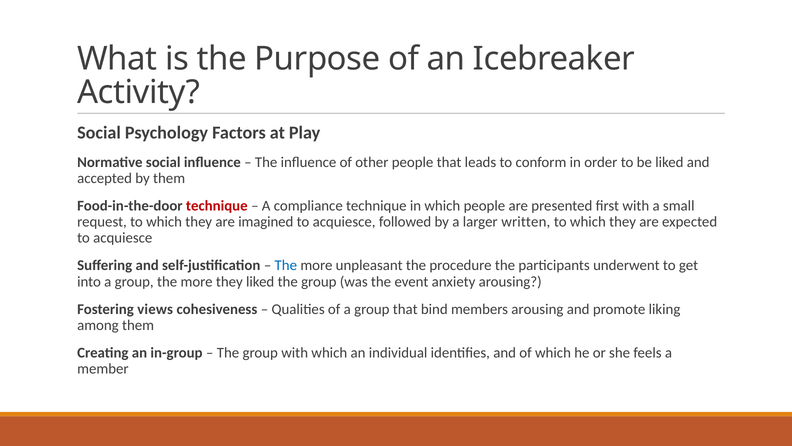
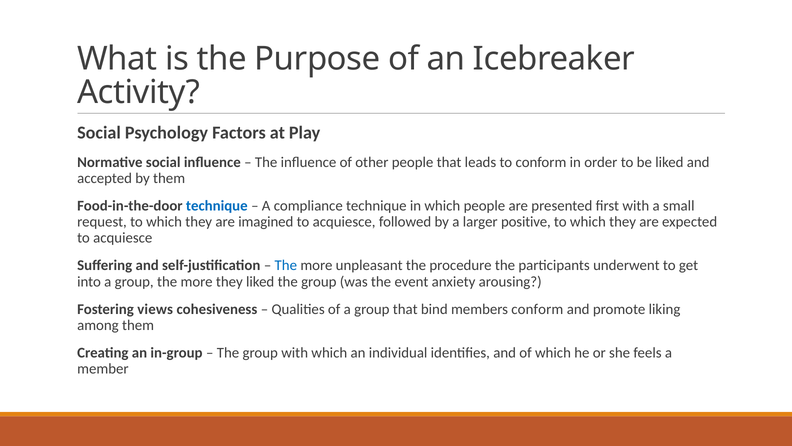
technique colour: red -> blue (217, 206)
written: written -> positive (526, 222)
members arousing: arousing -> conform (537, 309)
